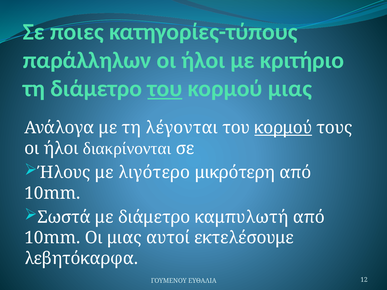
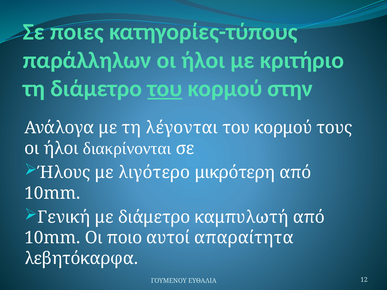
κορμού μιας: μιας -> στην (290, 89)
κορμού underline: present -> none (283, 128)
Σωστά: Σωστά -> Γενική (64, 217)
Οι μιας: μιας -> ποιο (124, 238)
εκτελέσουμε: εκτελέσουμε -> απαραίτητα (244, 238)
